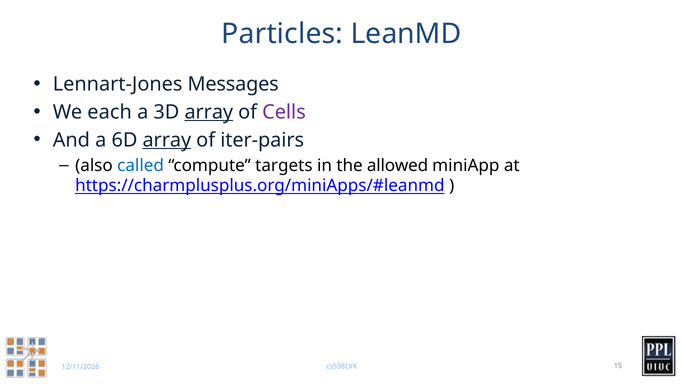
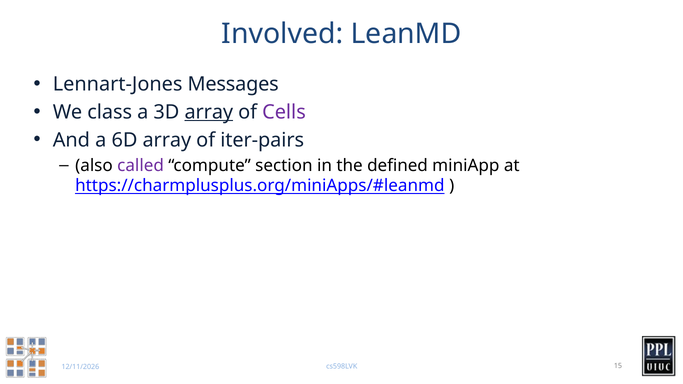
Particles: Particles -> Involved (282, 34)
each: each -> class (110, 112)
array underline: present -> none (167, 140)
called colour: blue -> purple (141, 165)
targets: targets -> section (284, 165)
allowed: allowed -> defined (398, 165)
